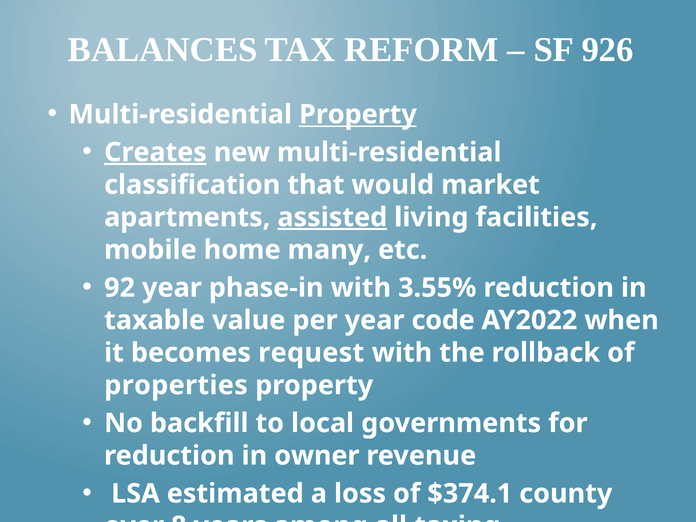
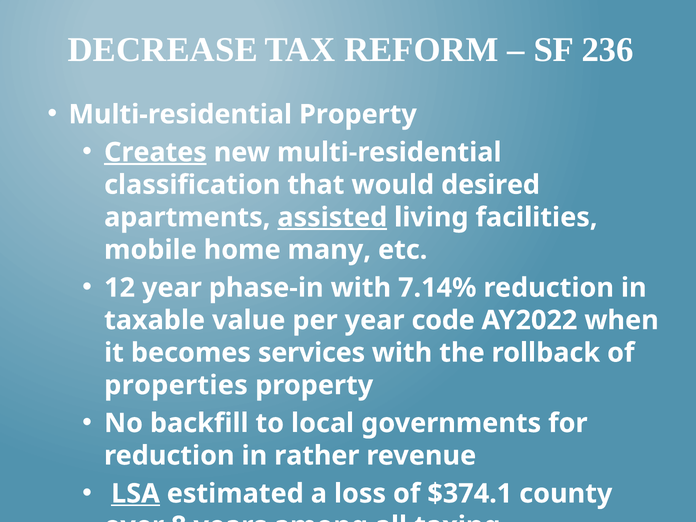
BALANCES: BALANCES -> DECREASE (163, 50)
926: 926 -> 236 (608, 50)
Property underline: present -> none (358, 114)
market: market -> desired (491, 185)
92: 92 -> 12 (120, 288)
3.55%: 3.55% -> 7.14% (437, 288)
request: request -> services (312, 353)
owner: owner -> rather (317, 456)
LSA underline: none -> present (135, 494)
